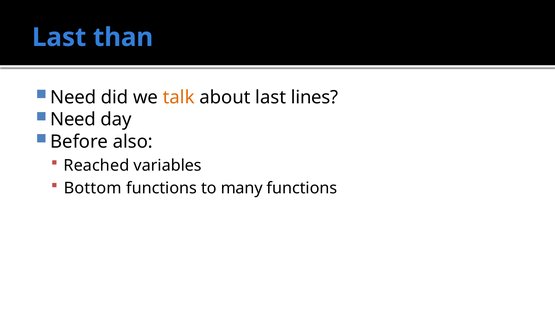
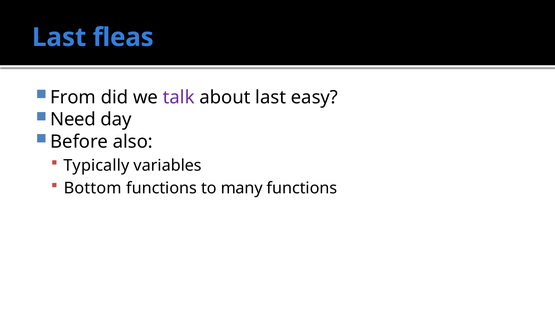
than: than -> fleas (123, 37)
Need: Need -> From (73, 97)
talk colour: orange -> purple (179, 97)
lines: lines -> easy (314, 97)
Reached: Reached -> Typically (96, 166)
